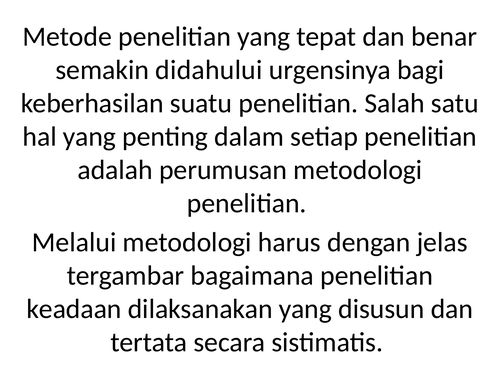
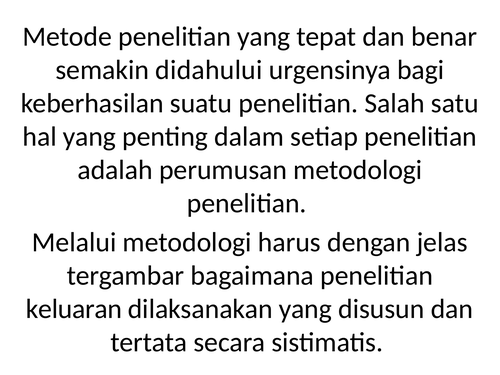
keadaan: keadaan -> keluaran (74, 309)
